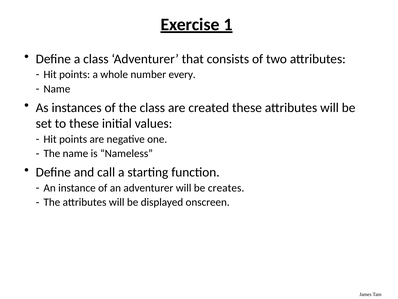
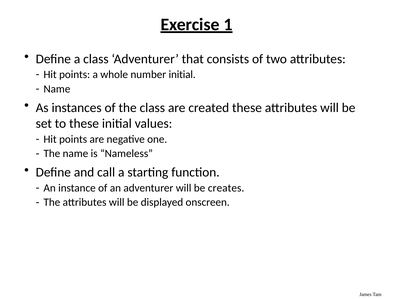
number every: every -> initial (182, 74)
